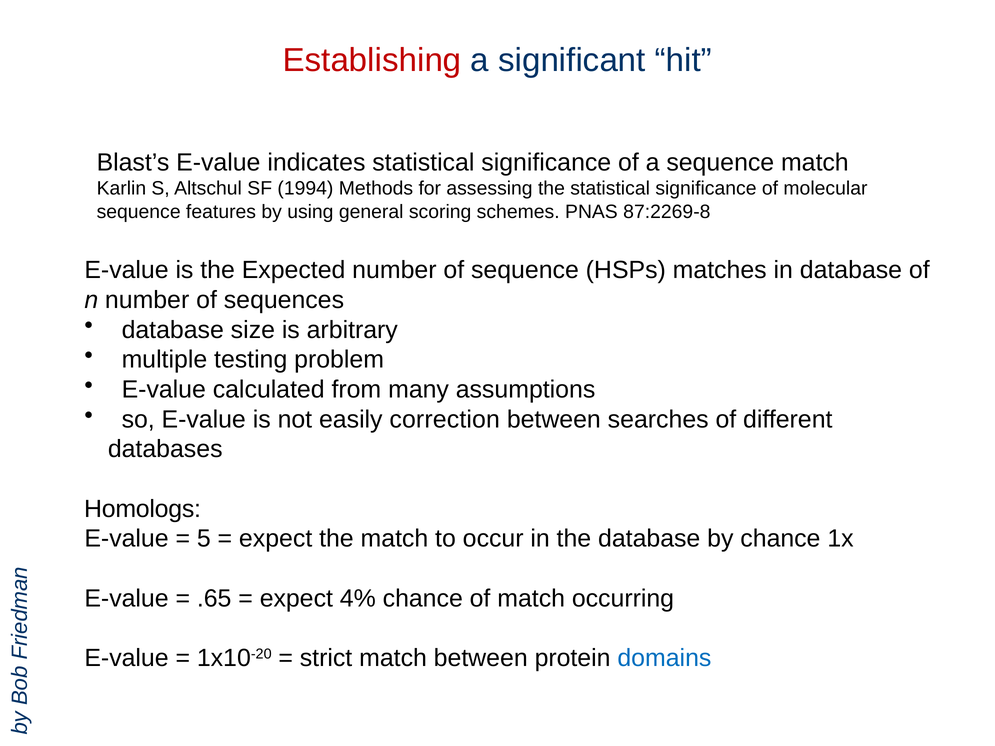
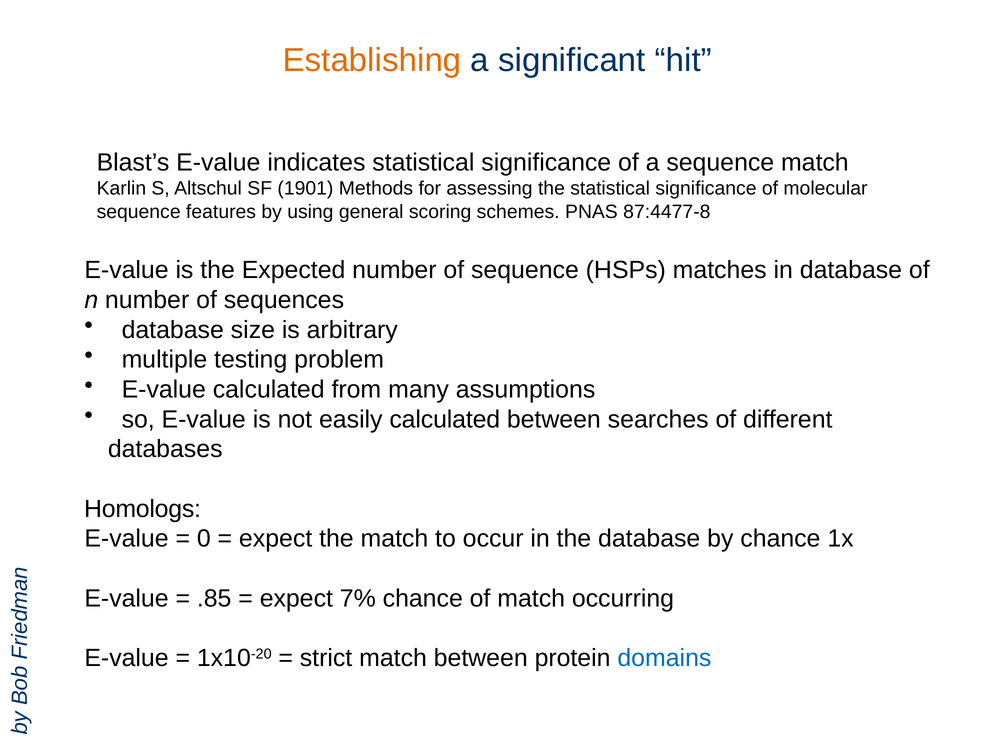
Establishing colour: red -> orange (372, 60)
1994: 1994 -> 1901 (305, 189)
87:2269-8: 87:2269-8 -> 87:4477-8 (667, 212)
easily correction: correction -> calculated (445, 420)
5: 5 -> 0 (204, 539)
.65: .65 -> .85 (214, 599)
4%: 4% -> 7% (358, 599)
